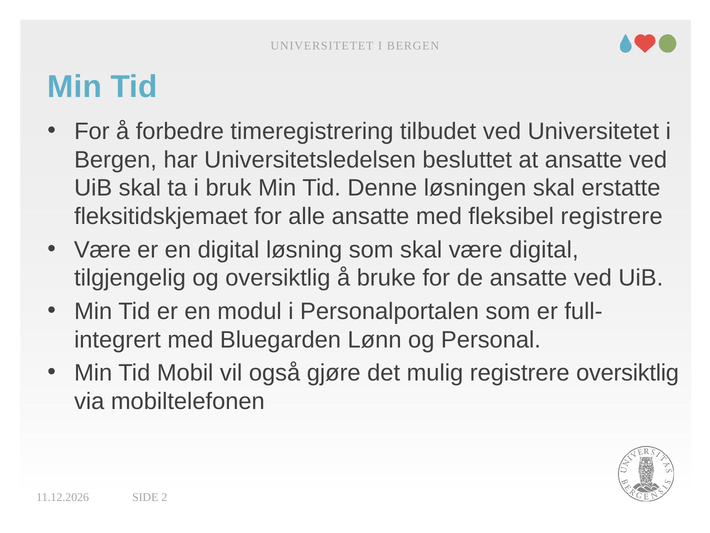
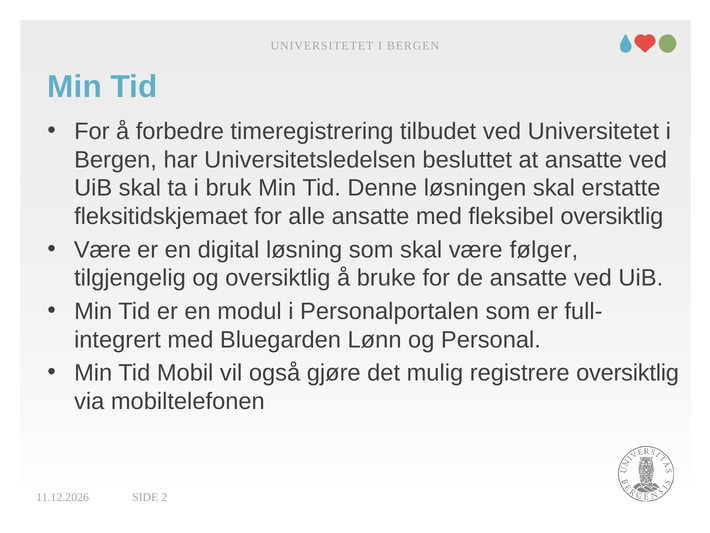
fleksibel registrere: registrere -> oversiktlig (612, 216)
være digital: digital -> følger (544, 249)
